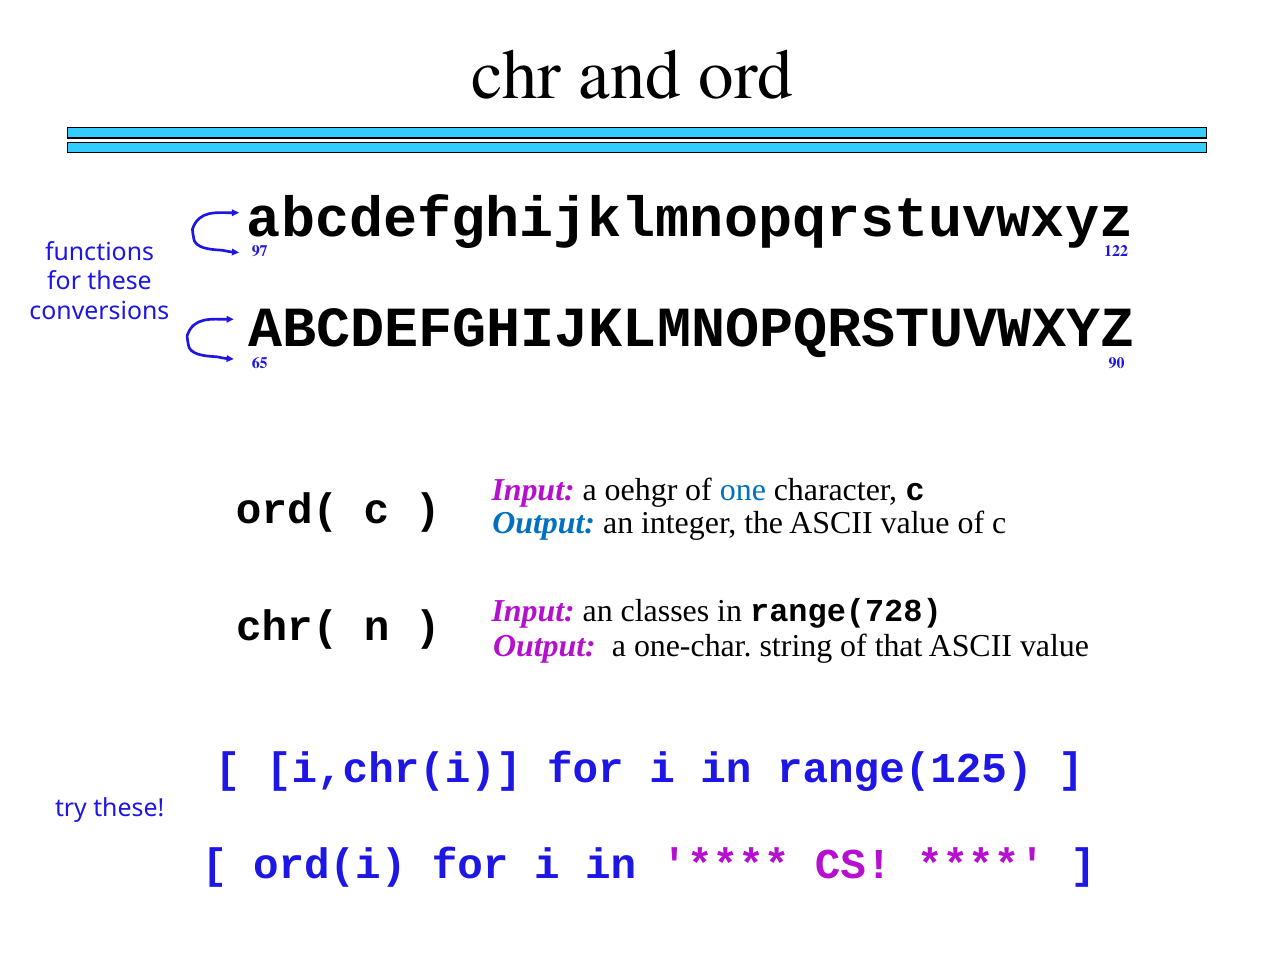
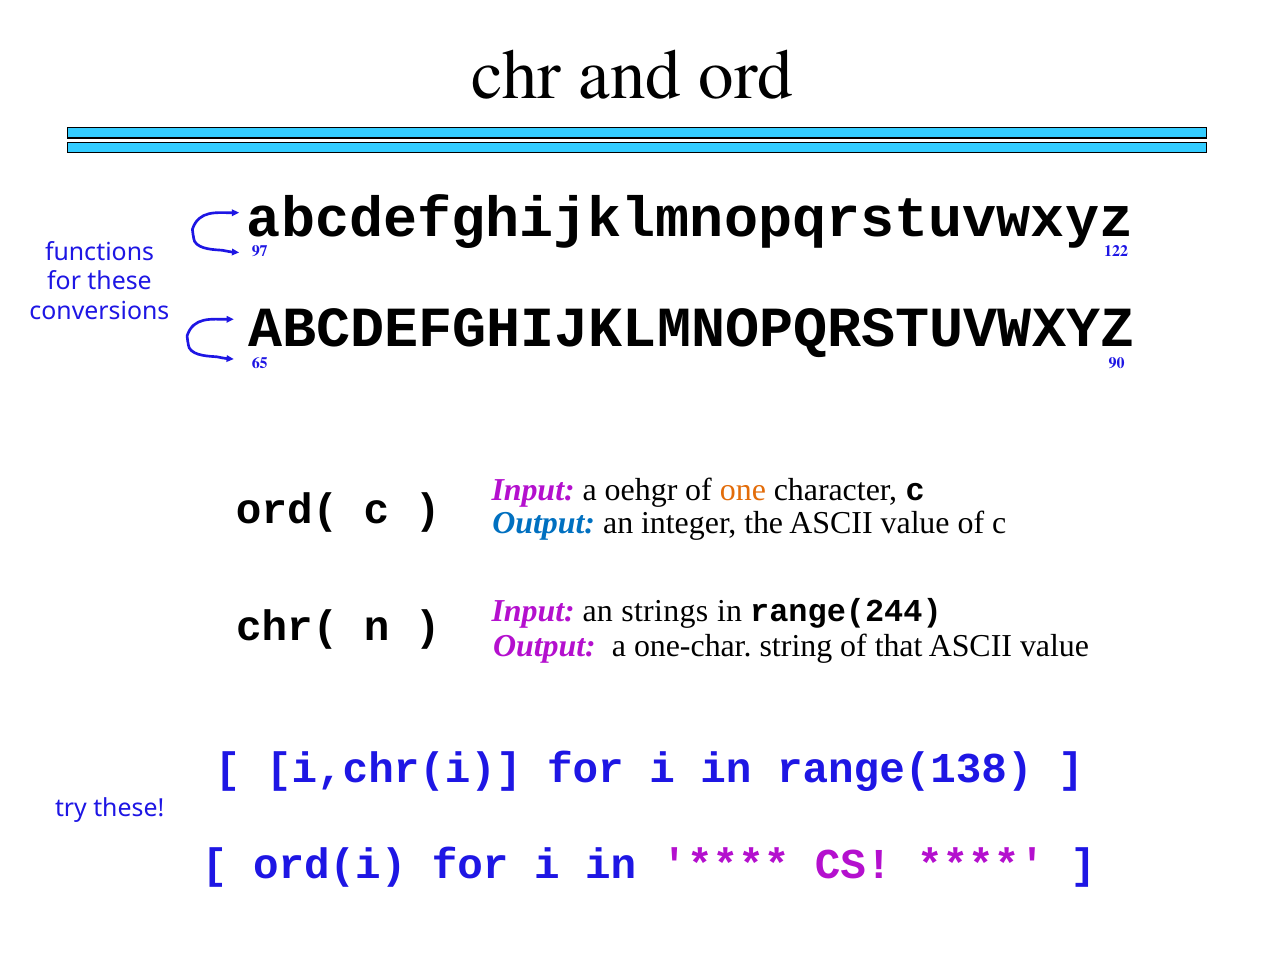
one colour: blue -> orange (743, 490)
classes: classes -> strings (665, 611)
range(728: range(728 -> range(244 (846, 611)
range(125: range(125 -> range(138 (905, 769)
